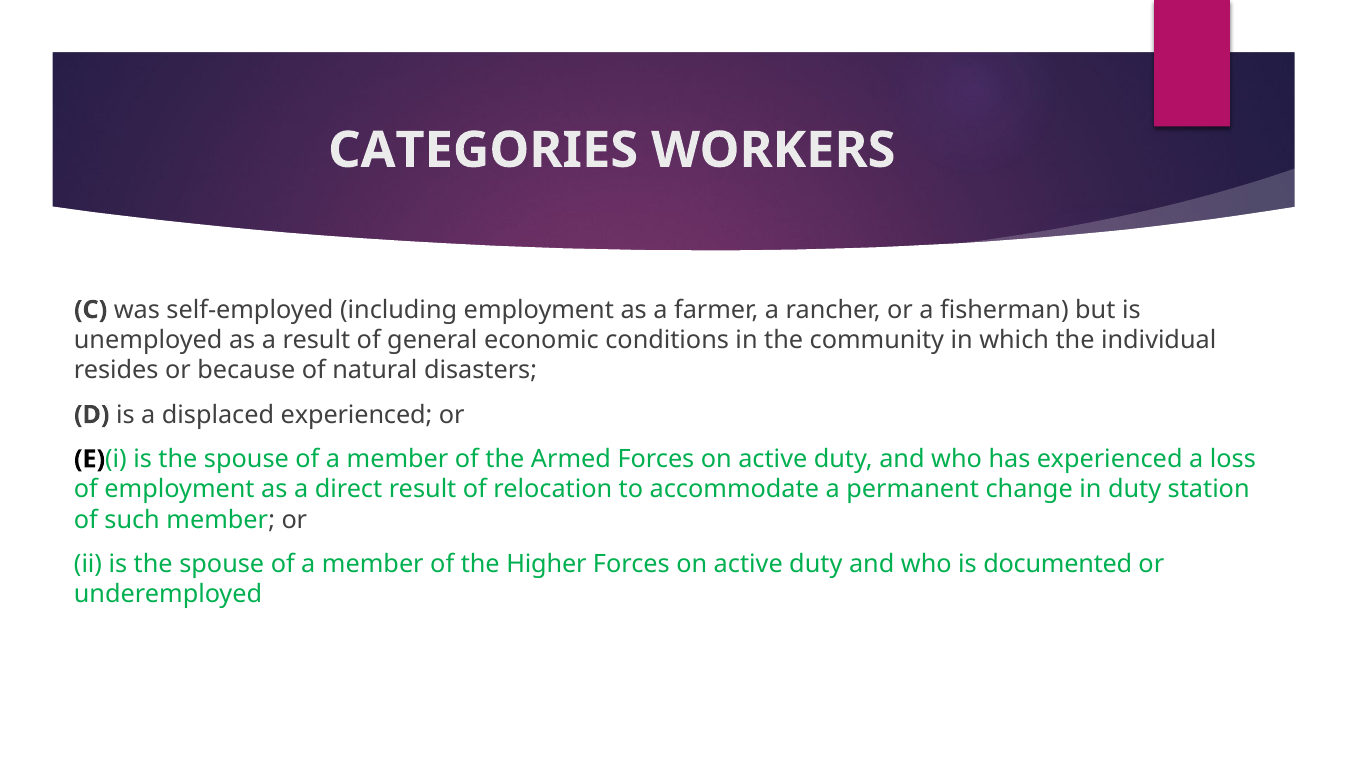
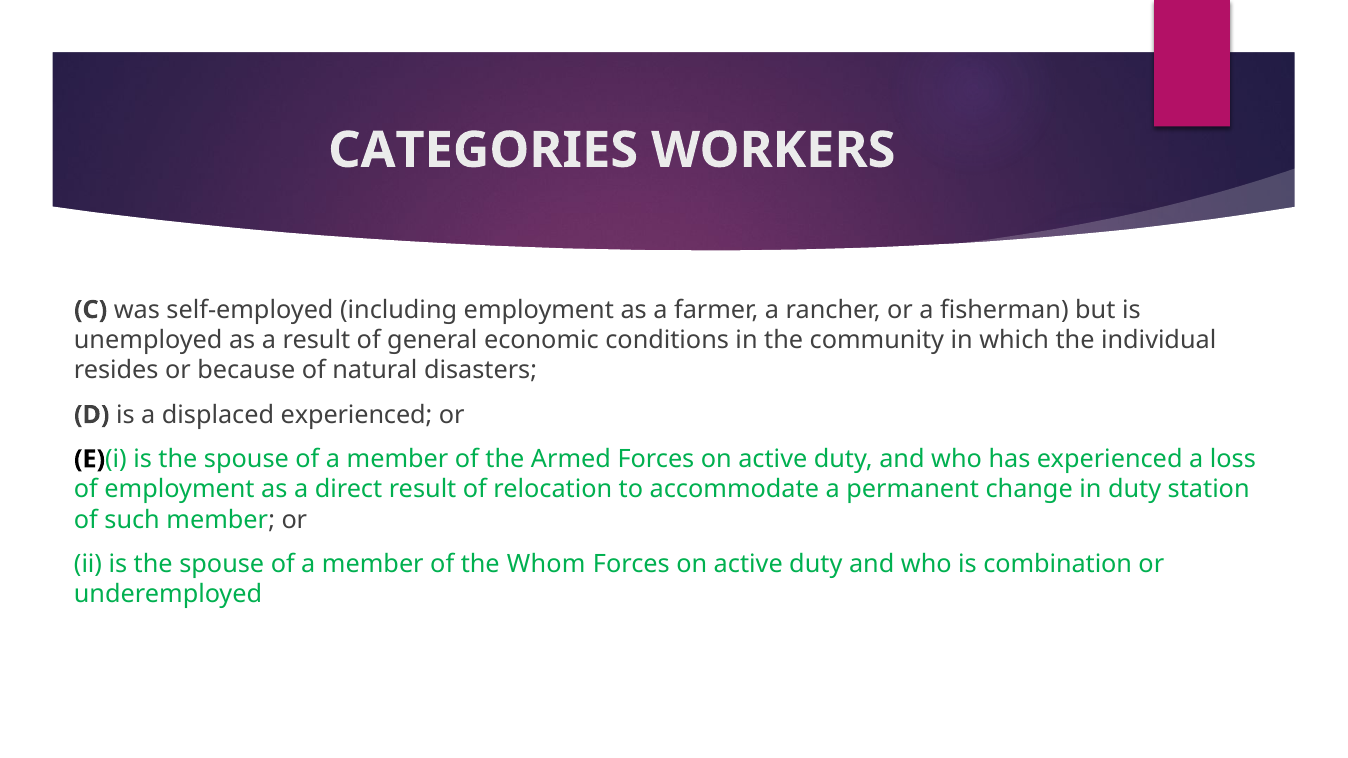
Higher: Higher -> Whom (546, 564)
documented: documented -> combination (1058, 564)
